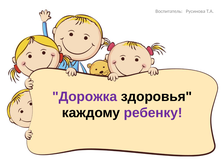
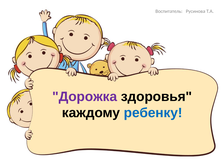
ребенку colour: purple -> blue (153, 113)
